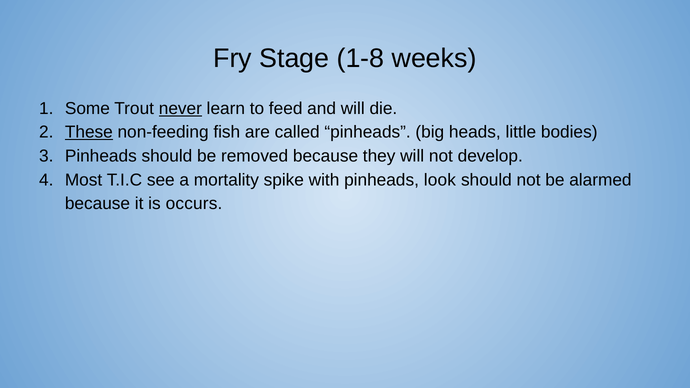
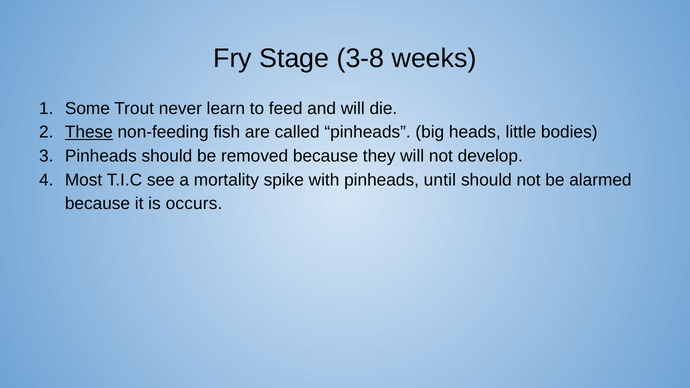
1-8: 1-8 -> 3-8 (360, 58)
never underline: present -> none (180, 109)
look: look -> until (440, 180)
